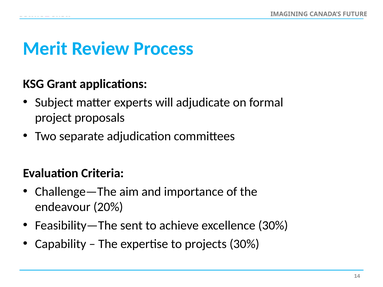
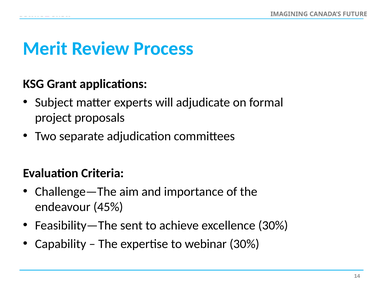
20%: 20% -> 45% (108, 207)
projects: projects -> webinar (206, 244)
